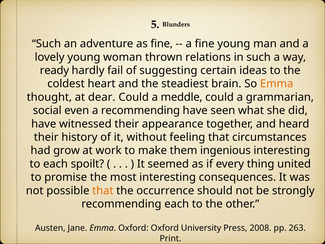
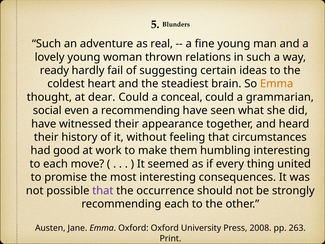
as fine: fine -> real (162, 44)
meddle: meddle -> conceal (182, 97)
grow: grow -> good (67, 150)
ingenious: ingenious -> humbling (225, 150)
spoilt: spoilt -> move (87, 164)
that colour: orange -> purple (103, 190)
